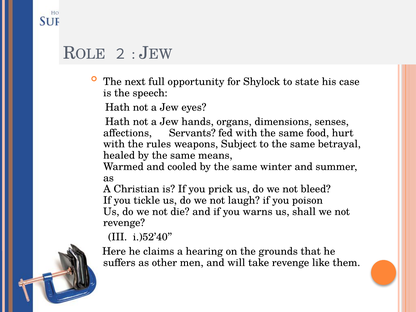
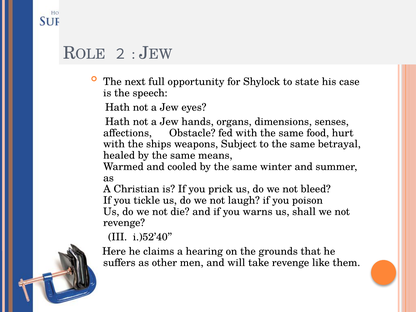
Servants: Servants -> Obstacle (192, 133)
rules: rules -> ships (159, 144)
